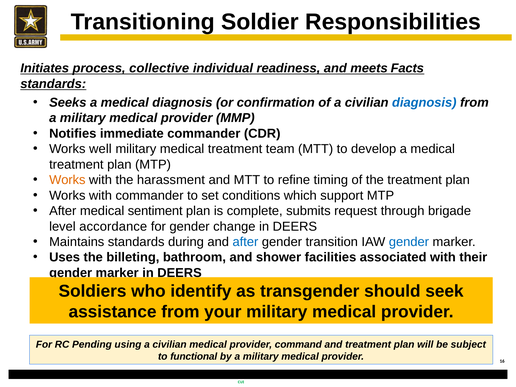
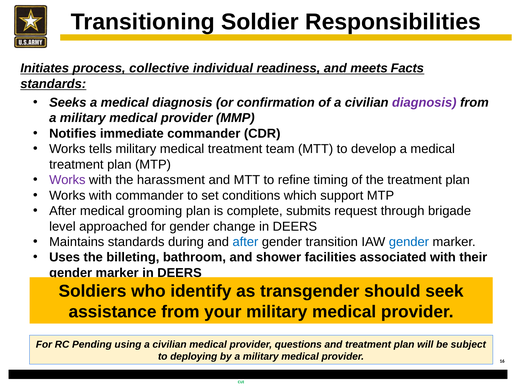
diagnosis colour: blue -> purple (424, 103)
well: well -> tells (100, 149)
Works colour: orange -> purple (67, 180)
sentiment: sentiment -> grooming (155, 211)
accordance: accordance -> approached (113, 226)
command: command -> questions (298, 344)
functional: functional -> deploying (194, 356)
